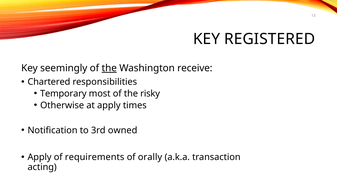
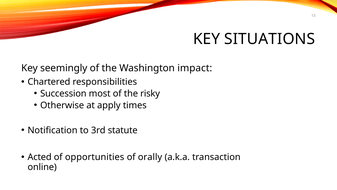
REGISTERED: REGISTERED -> SITUATIONS (270, 39)
the underline: present -> none (109, 68)
receive: receive -> impact (195, 68)
Temporary: Temporary -> Succession (63, 93)
owned: owned -> statute (123, 130)
Apply: Apply -> Acted (40, 157)
requirements: requirements -> opportunities (95, 157)
acting: acting -> online (42, 167)
